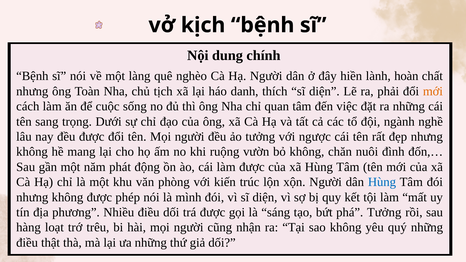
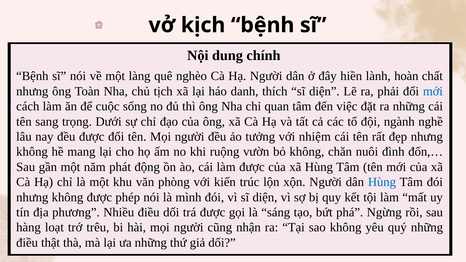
mới colour: orange -> blue (433, 91)
ngược: ngược -> nhiệm (315, 137)
phá Tưởng: Tưởng -> Ngừng (384, 212)
